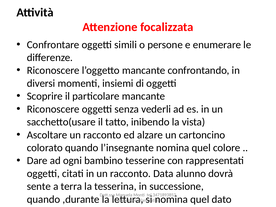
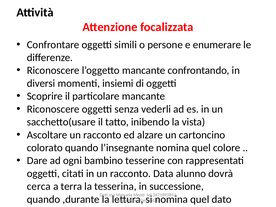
sente: sente -> cerca (39, 186)
